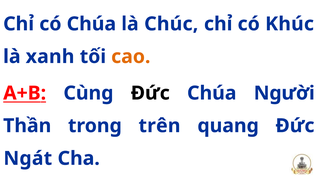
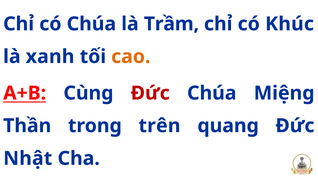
Chúc: Chúc -> Trầm (171, 24)
Đức colour: black -> red (150, 93)
Người: Người -> Miệng (284, 93)
Ngát: Ngát -> Nhật (28, 158)
